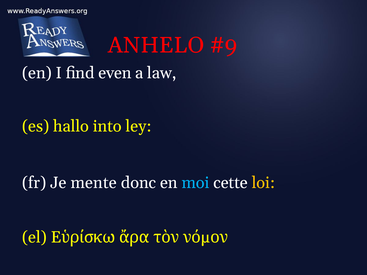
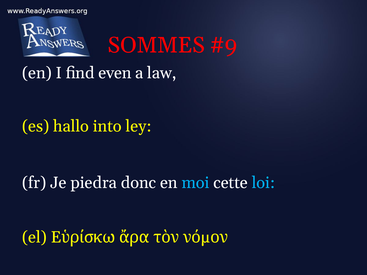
ANHELO: ANHELO -> SOMMES (156, 45)
mente: mente -> piedra (94, 183)
loi colour: yellow -> light blue (263, 183)
